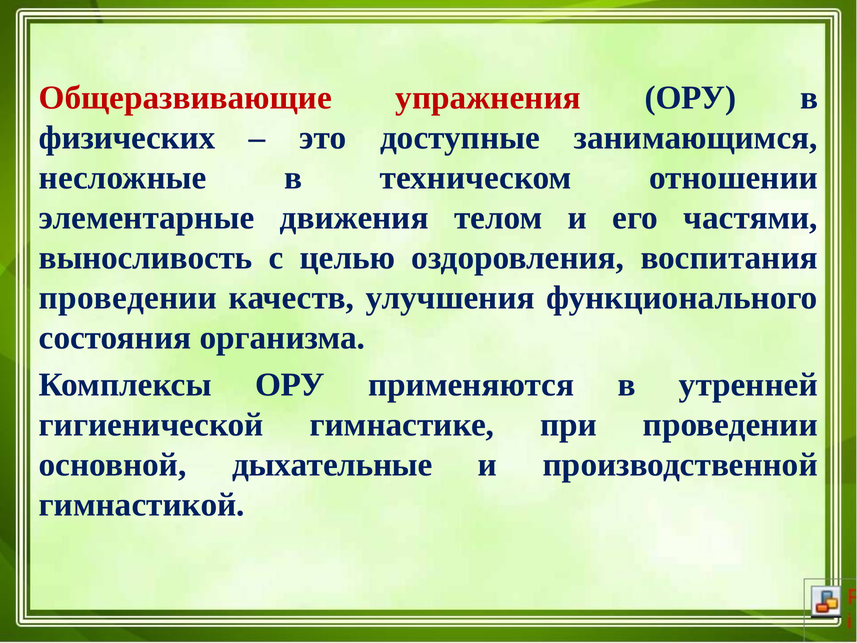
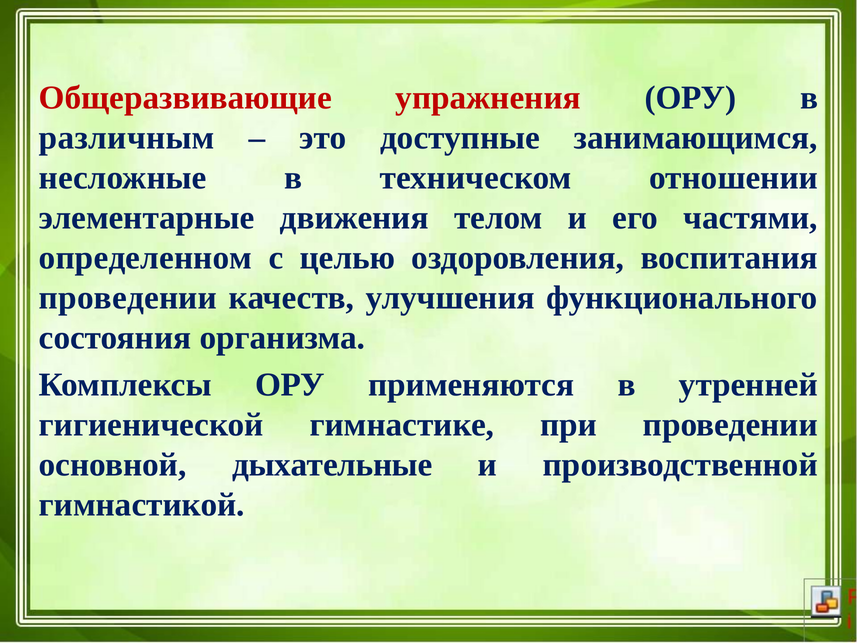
физических: физических -> различным (127, 138)
выносливость: выносливость -> определенном (146, 258)
